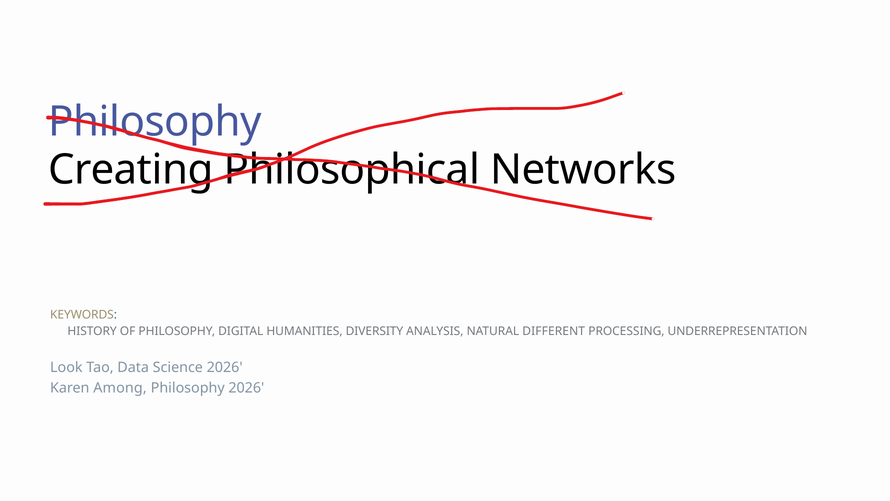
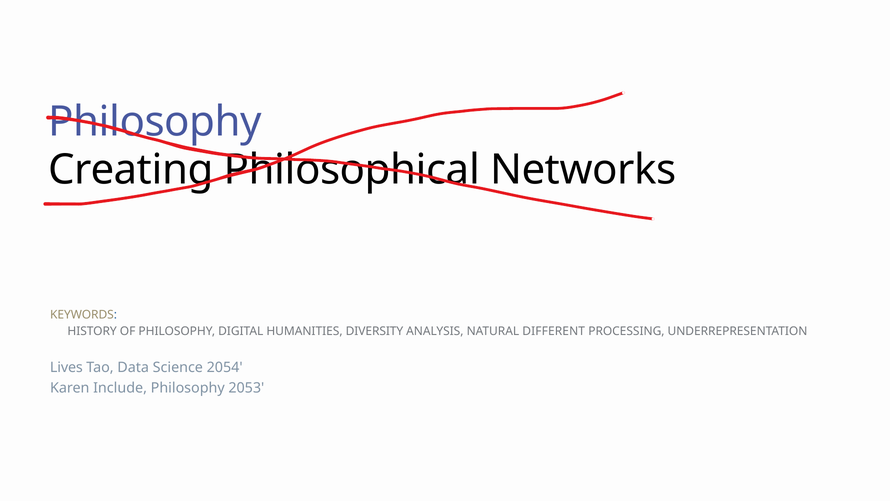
Look: Look -> Lives (66, 367)
Science 2026: 2026 -> 2054 (225, 367)
Among: Among -> Include (120, 388)
Philosophy 2026: 2026 -> 2053 (246, 388)
